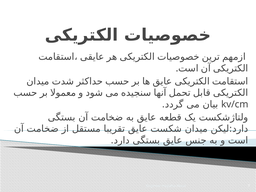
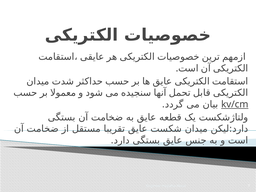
kv/cm underline: none -> present (235, 104)
